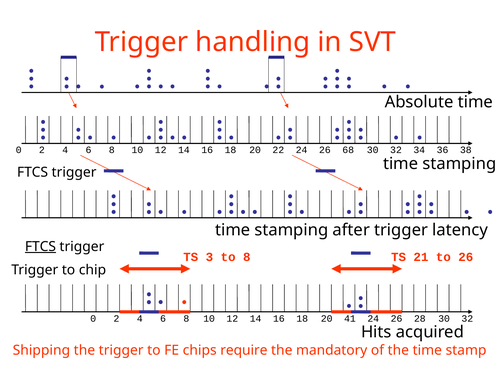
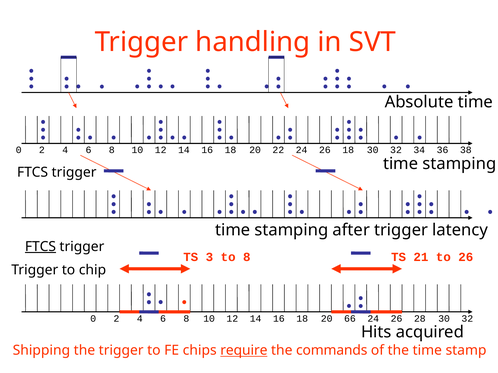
26 68: 68 -> 18 (348, 150)
41: 41 -> 66 (350, 319)
require underline: none -> present (244, 351)
mandatory: mandatory -> commands (332, 351)
